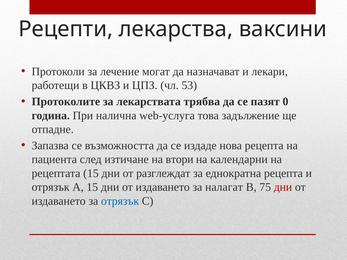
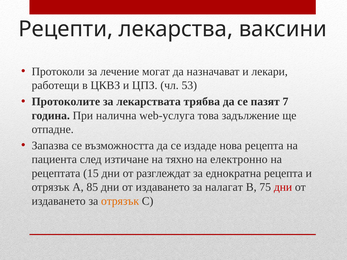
0: 0 -> 7 (285, 102)
втори: втори -> тяхно (180, 160)
календарни: календарни -> електронно (239, 160)
А 15: 15 -> 85 (92, 187)
отрязък colour: blue -> orange (120, 201)
